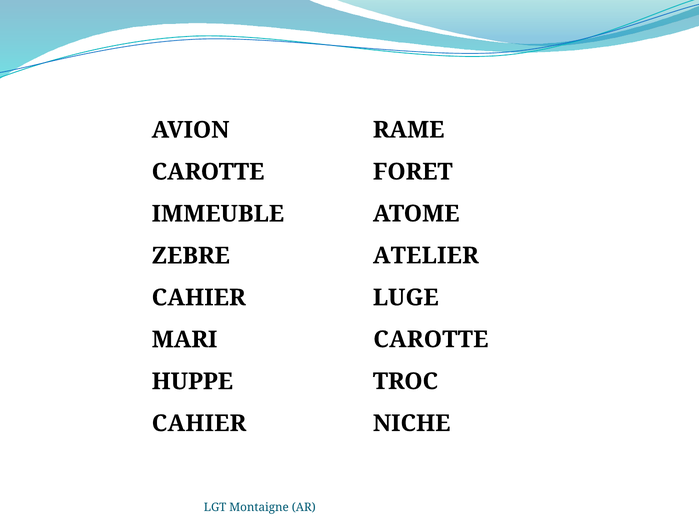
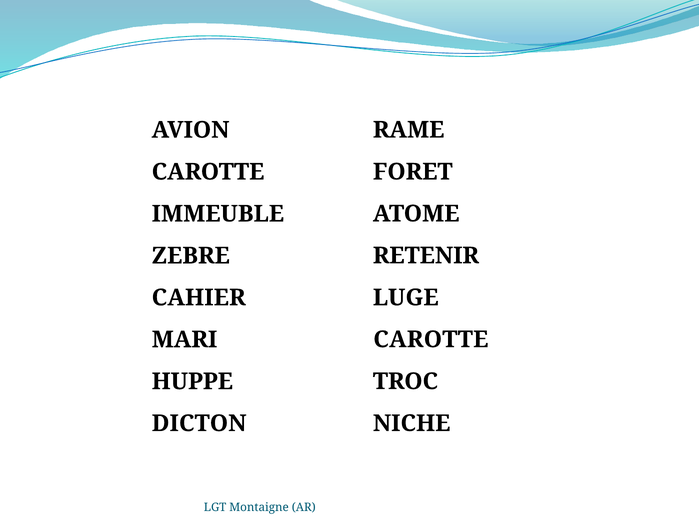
ATELIER: ATELIER -> RETENIR (426, 256)
CAHIER: CAHIER -> DICTON (199, 424)
